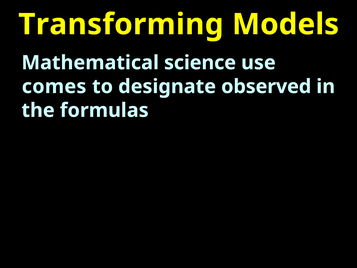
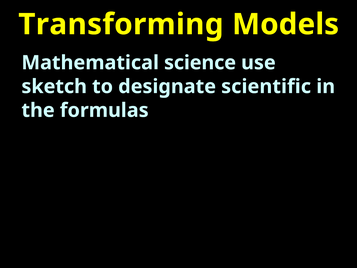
comes: comes -> sketch (54, 86)
observed: observed -> scientific (266, 86)
